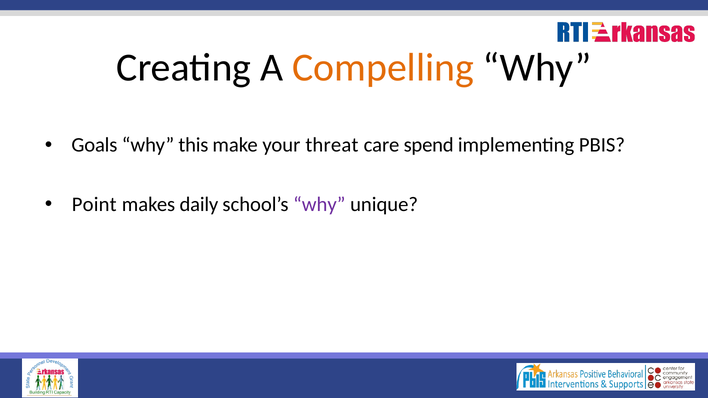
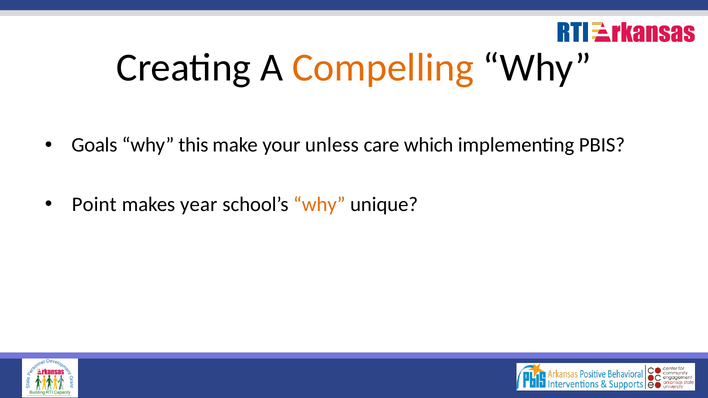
threat: threat -> unless (332, 145)
spend: spend -> which (429, 145)
daily: daily -> year (199, 205)
why colour: purple -> orange (319, 205)
